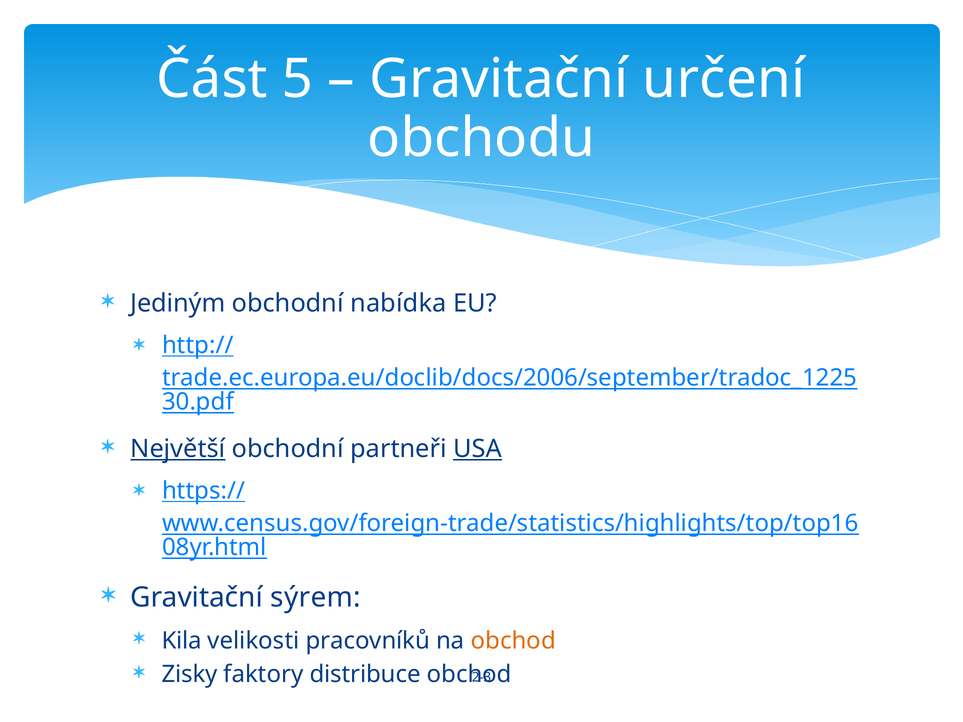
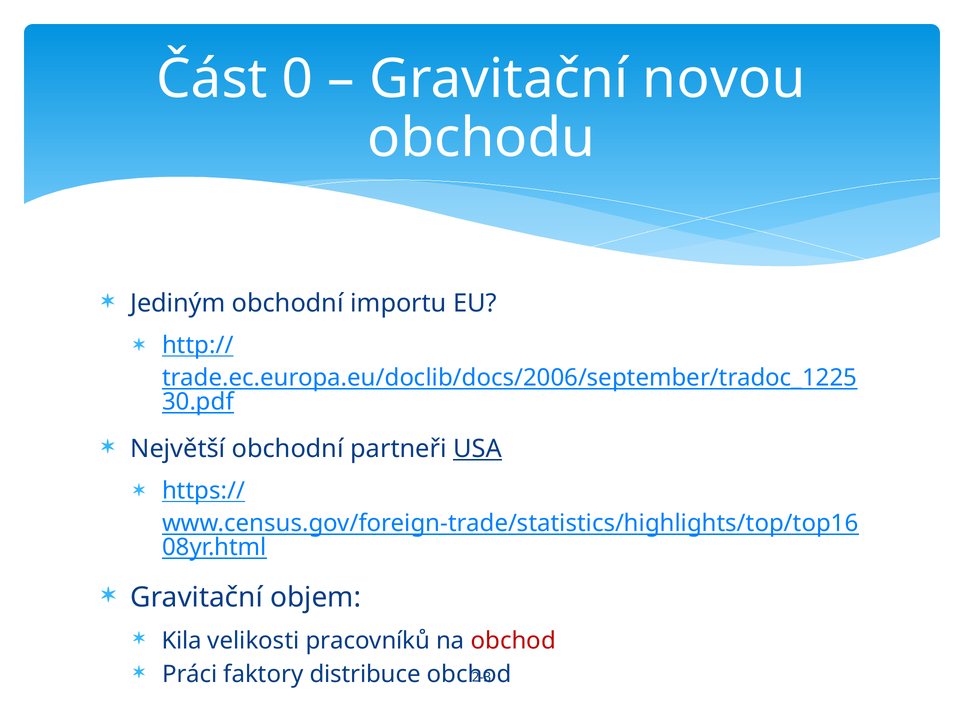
5: 5 -> 0 (298, 79)
určení: určení -> novou (724, 79)
nabídka: nabídka -> importu (398, 304)
Největší underline: present -> none (178, 449)
sýrem: sýrem -> objem (316, 598)
obchod colour: orange -> red (513, 641)
Zisky: Zisky -> Práci (190, 675)
